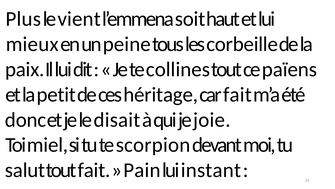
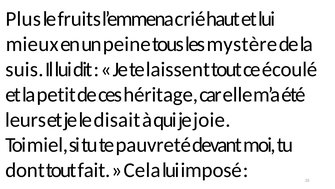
vient: vient -> fruits (79, 19)
soit: soit -> crié (190, 19)
corbeille: corbeille -> mystère (242, 44)
paix: paix -> suis (25, 69)
collines: collines -> laissent (178, 69)
païens: païens -> écoulé (290, 69)
car fait: fait -> elle (238, 94)
donc: donc -> leurs (26, 120)
scorpion: scorpion -> pauvreté (153, 145)
salut: salut -> dont (25, 170)
Pain: Pain -> Cela (142, 170)
instant: instant -> imposé (211, 170)
